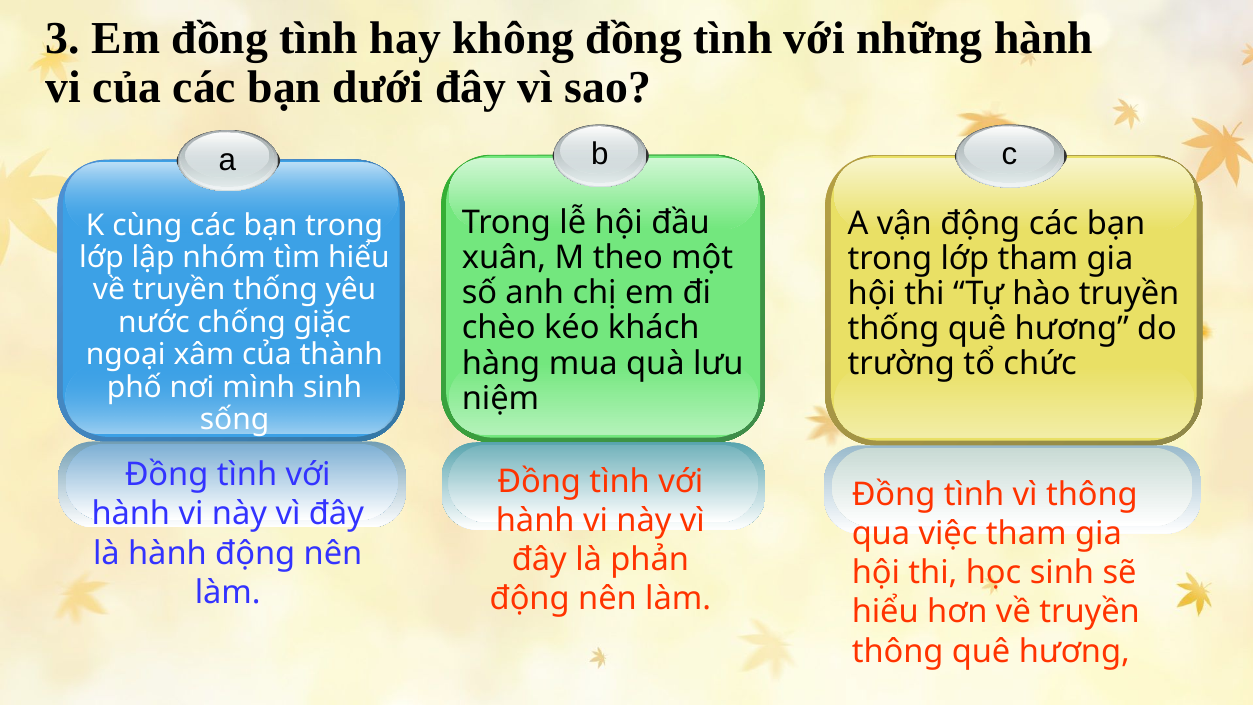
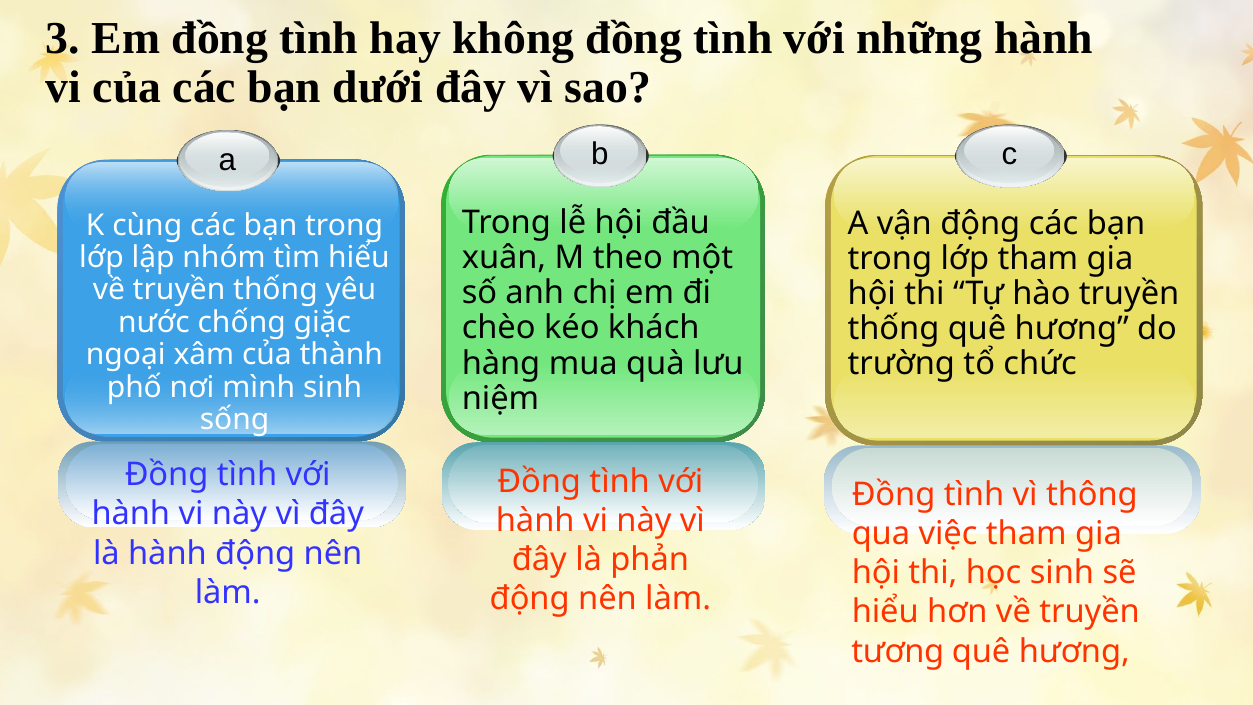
thông: thông -> tương (898, 651)
